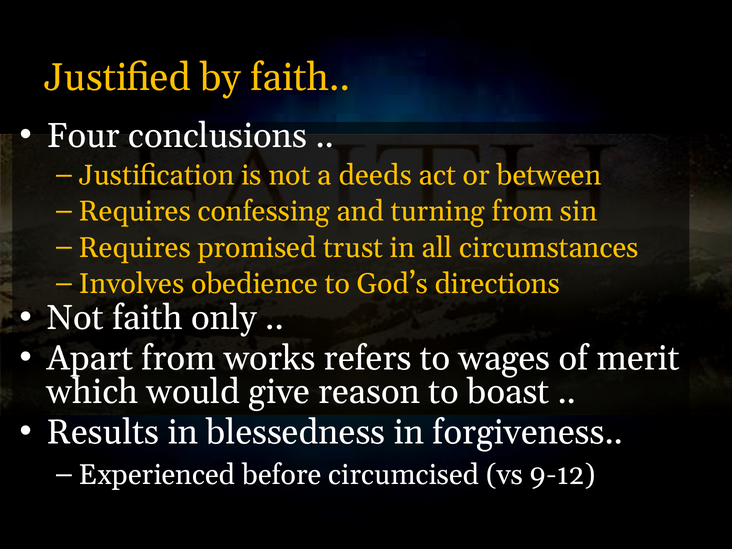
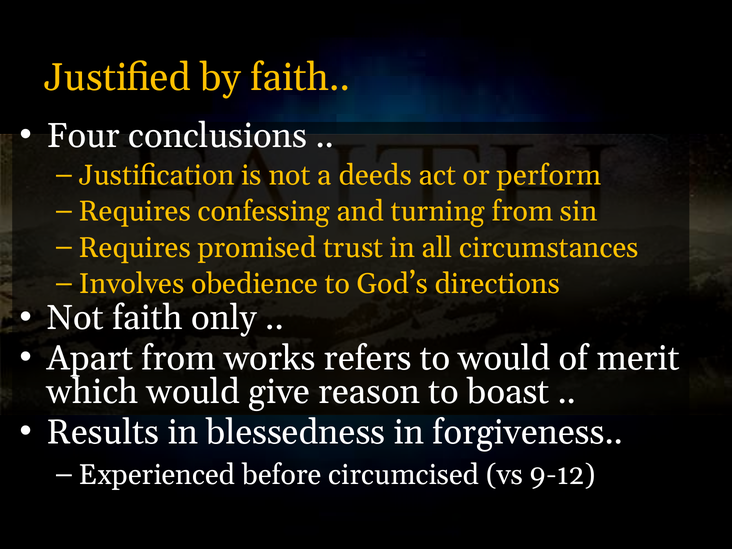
between: between -> perform (549, 175)
to wages: wages -> would (505, 358)
